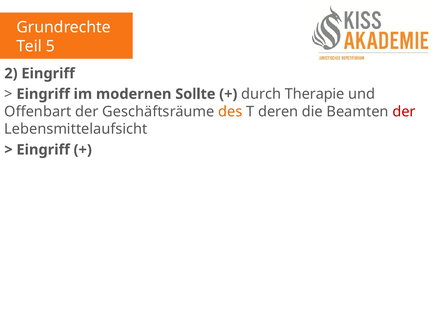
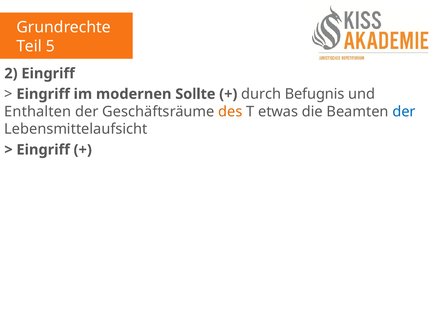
Therapie: Therapie -> Befugnis (315, 94)
Offenbart: Offenbart -> Enthalten (38, 111)
deren: deren -> etwas (278, 111)
der colour: red -> blue (404, 111)
